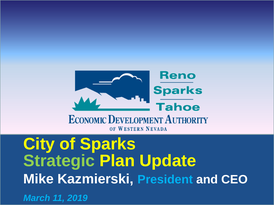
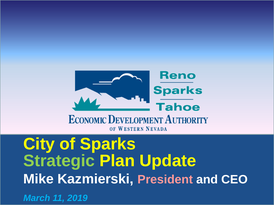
President colour: light blue -> pink (165, 180)
